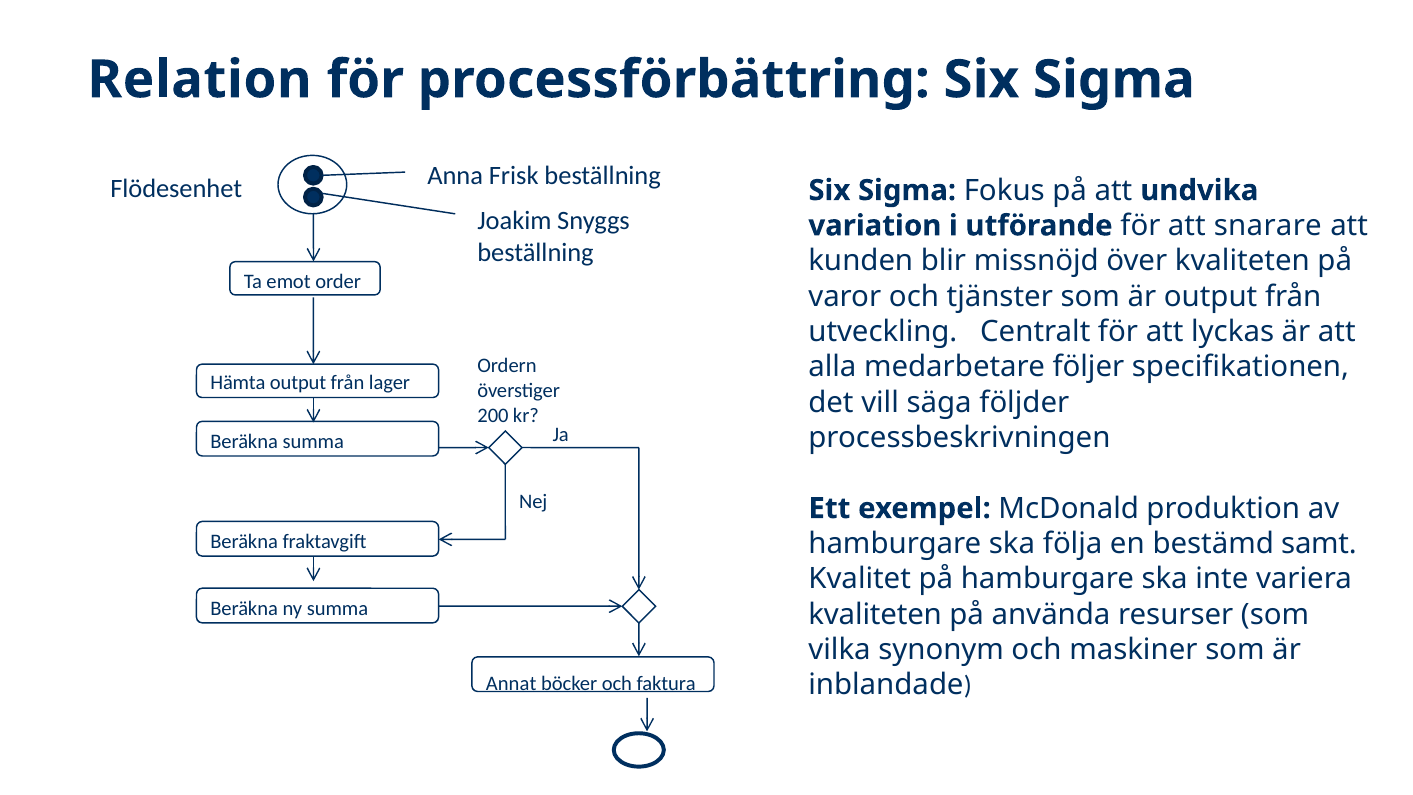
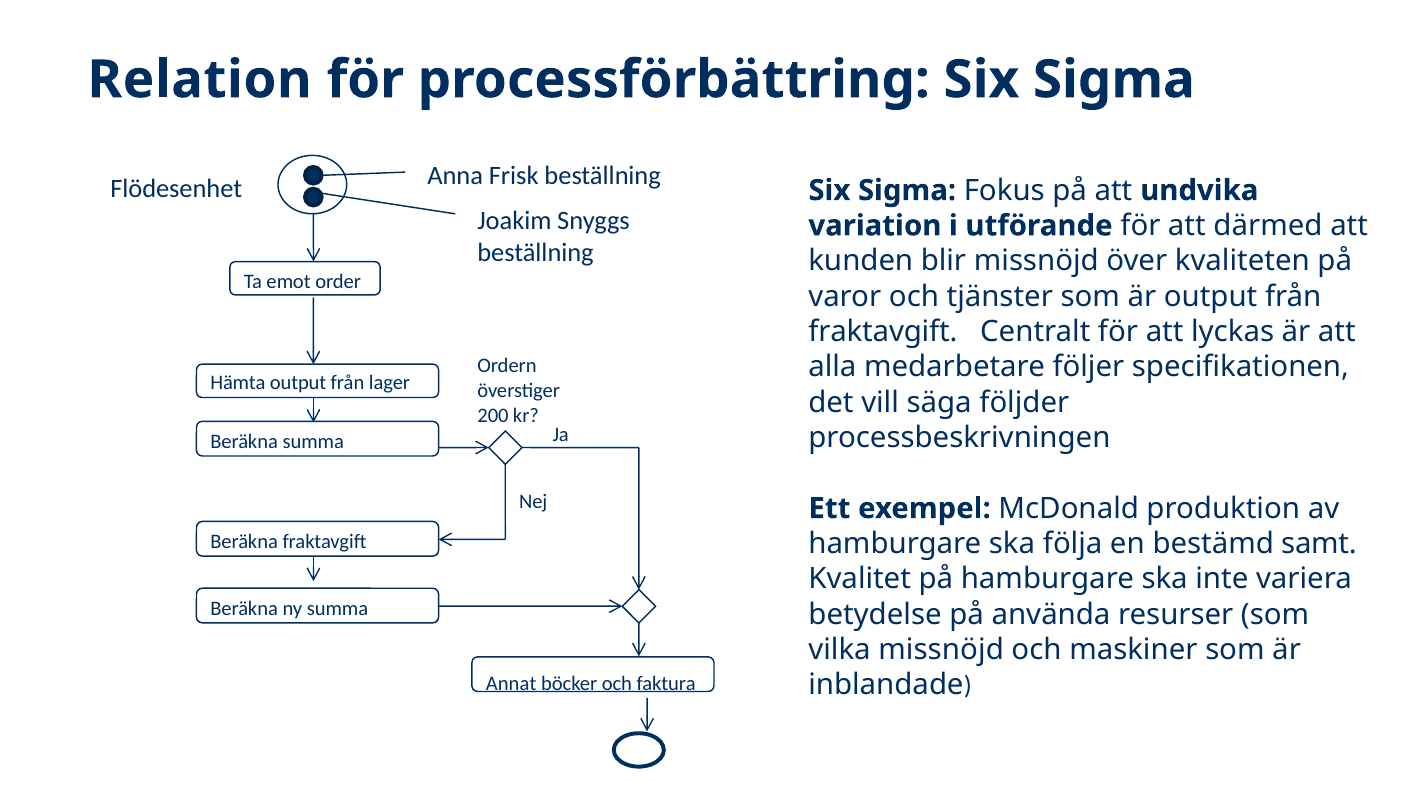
snarare: snarare -> därmed (1268, 226)
utveckling: utveckling -> fraktavgift (883, 332)
kvaliteten: kvaliteten -> betydelse (875, 614)
vilka synonym: synonym -> missnöjd (941, 650)
